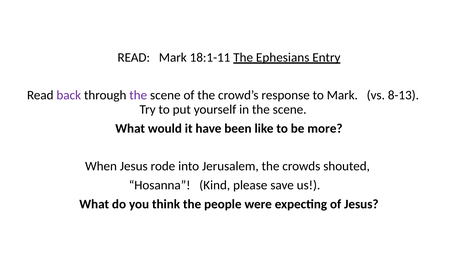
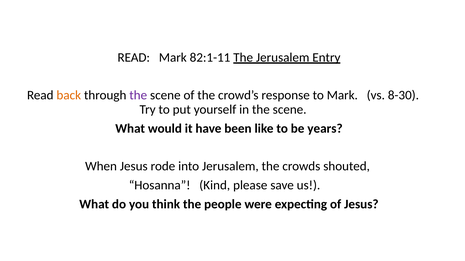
18:1-11: 18:1-11 -> 82:1-11 (210, 58)
The Ephesians: Ephesians -> Jerusalem (283, 58)
back colour: purple -> orange (69, 96)
8-13: 8-13 -> 8-30 (403, 96)
more: more -> years (325, 129)
